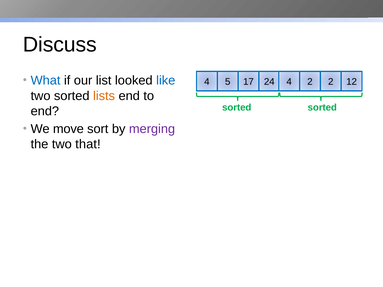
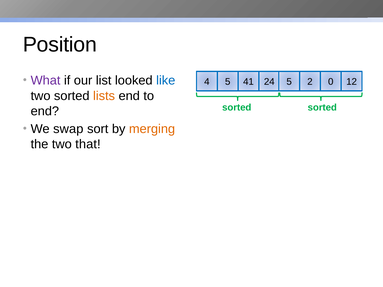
Discuss: Discuss -> Position (60, 45)
What colour: blue -> purple (46, 81)
17: 17 -> 41 (248, 82)
24 4: 4 -> 5 (289, 82)
2 2: 2 -> 0 (331, 82)
move: move -> swap (68, 129)
merging colour: purple -> orange (152, 129)
